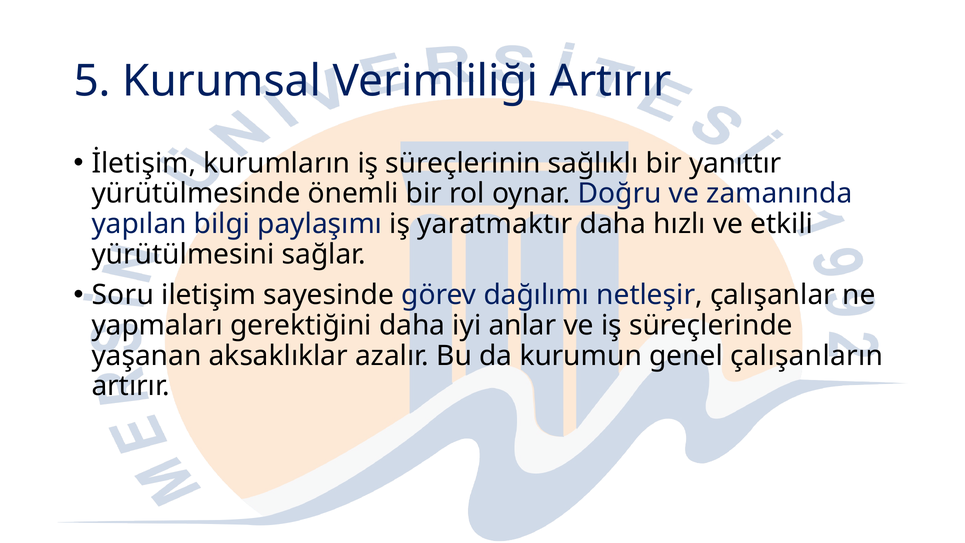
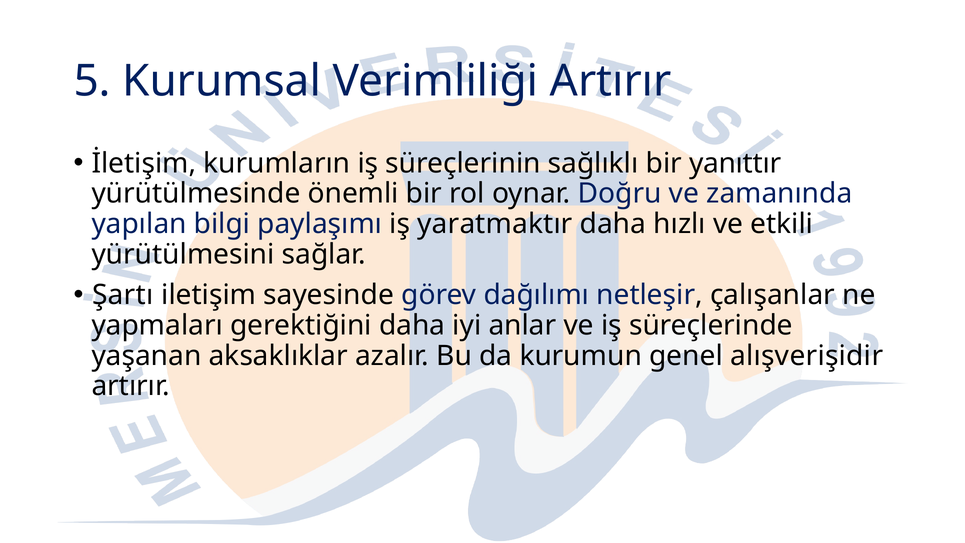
Soru: Soru -> Şartı (123, 295)
çalışanların: çalışanların -> alışverişidir (807, 356)
